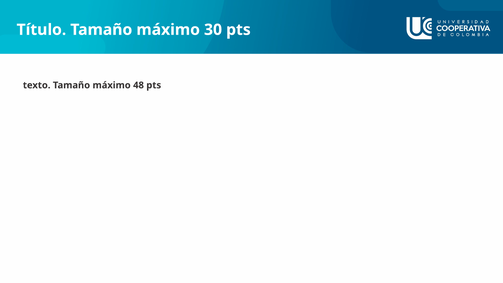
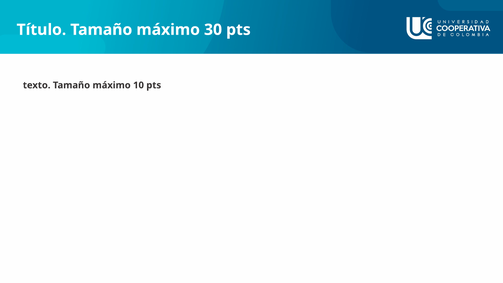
48: 48 -> 10 (139, 85)
